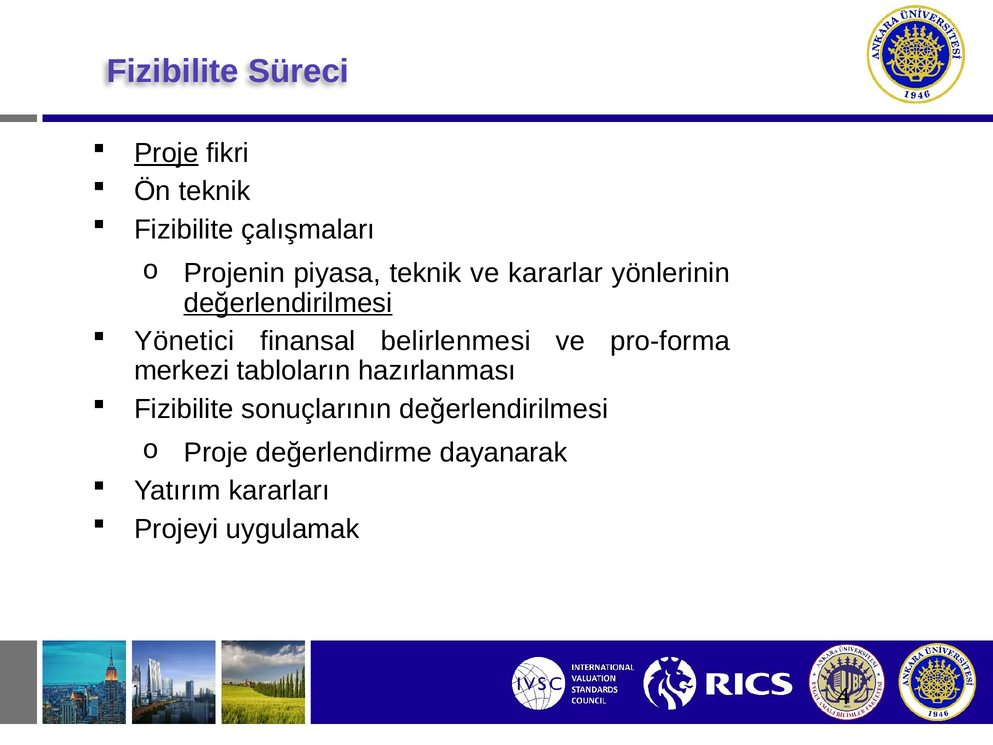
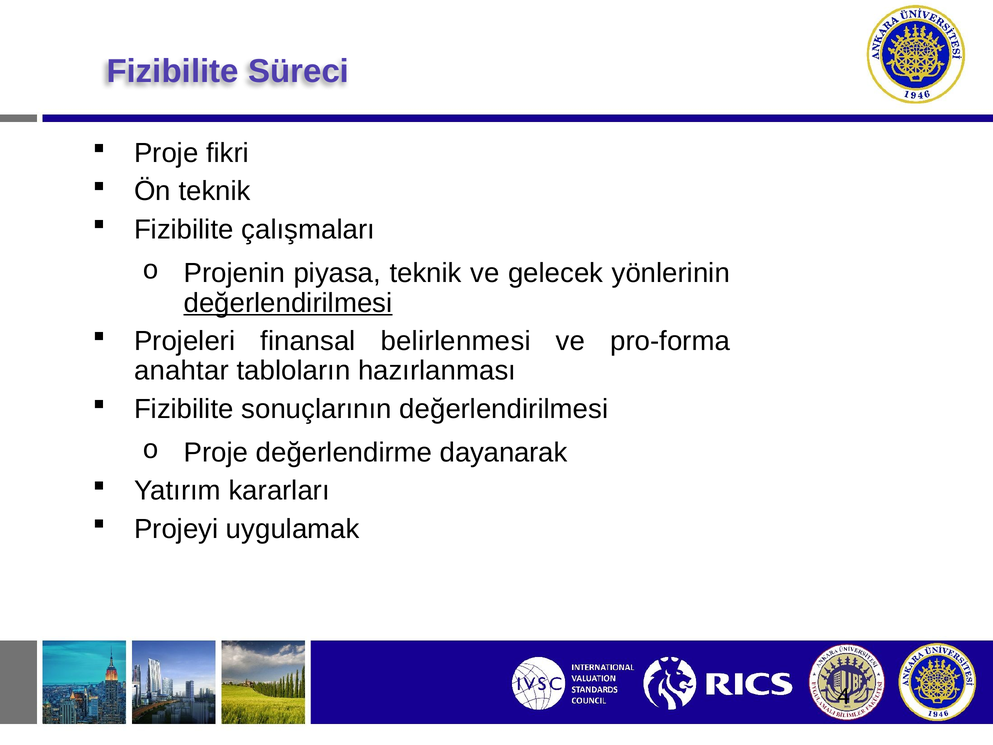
Proje underline: present -> none (166, 153)
kararlar: kararlar -> gelecek (556, 273)
Yönetici: Yönetici -> Projeleri (185, 341)
merkezi: merkezi -> anahtar (181, 371)
